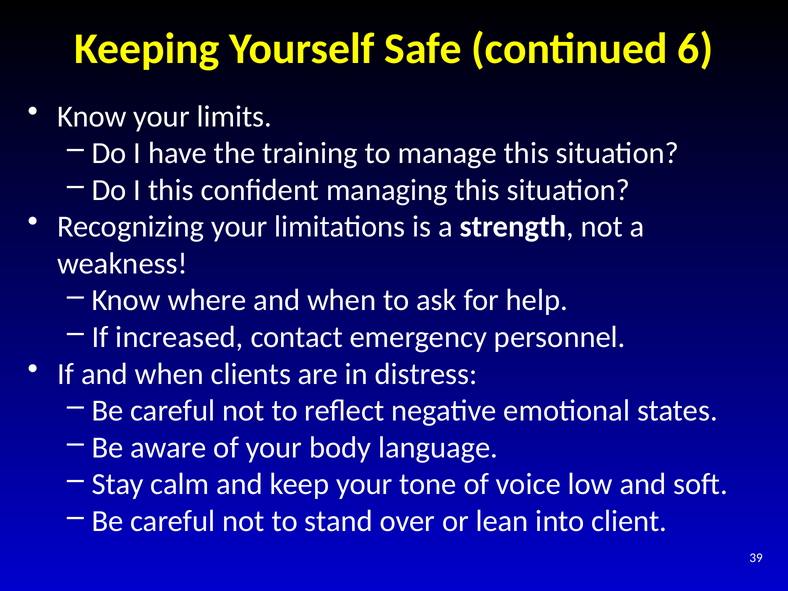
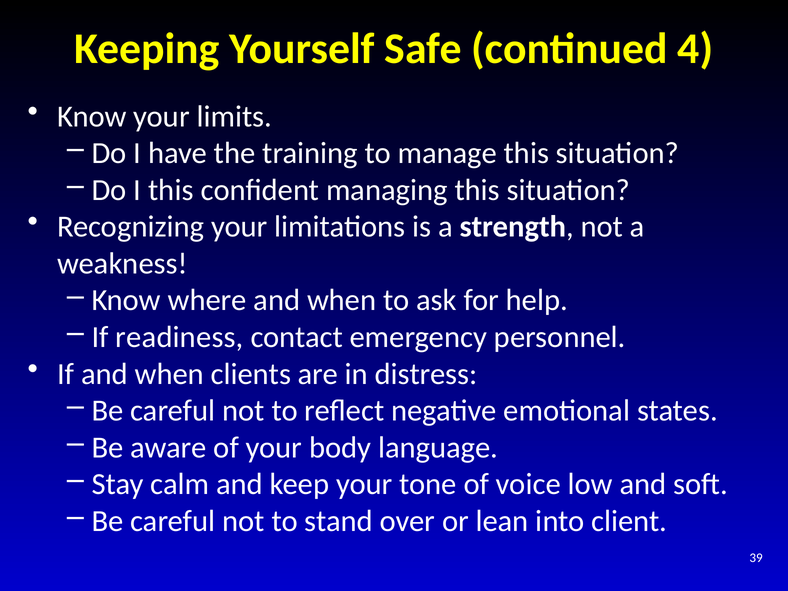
6: 6 -> 4 (695, 49)
increased: increased -> readiness (179, 337)
